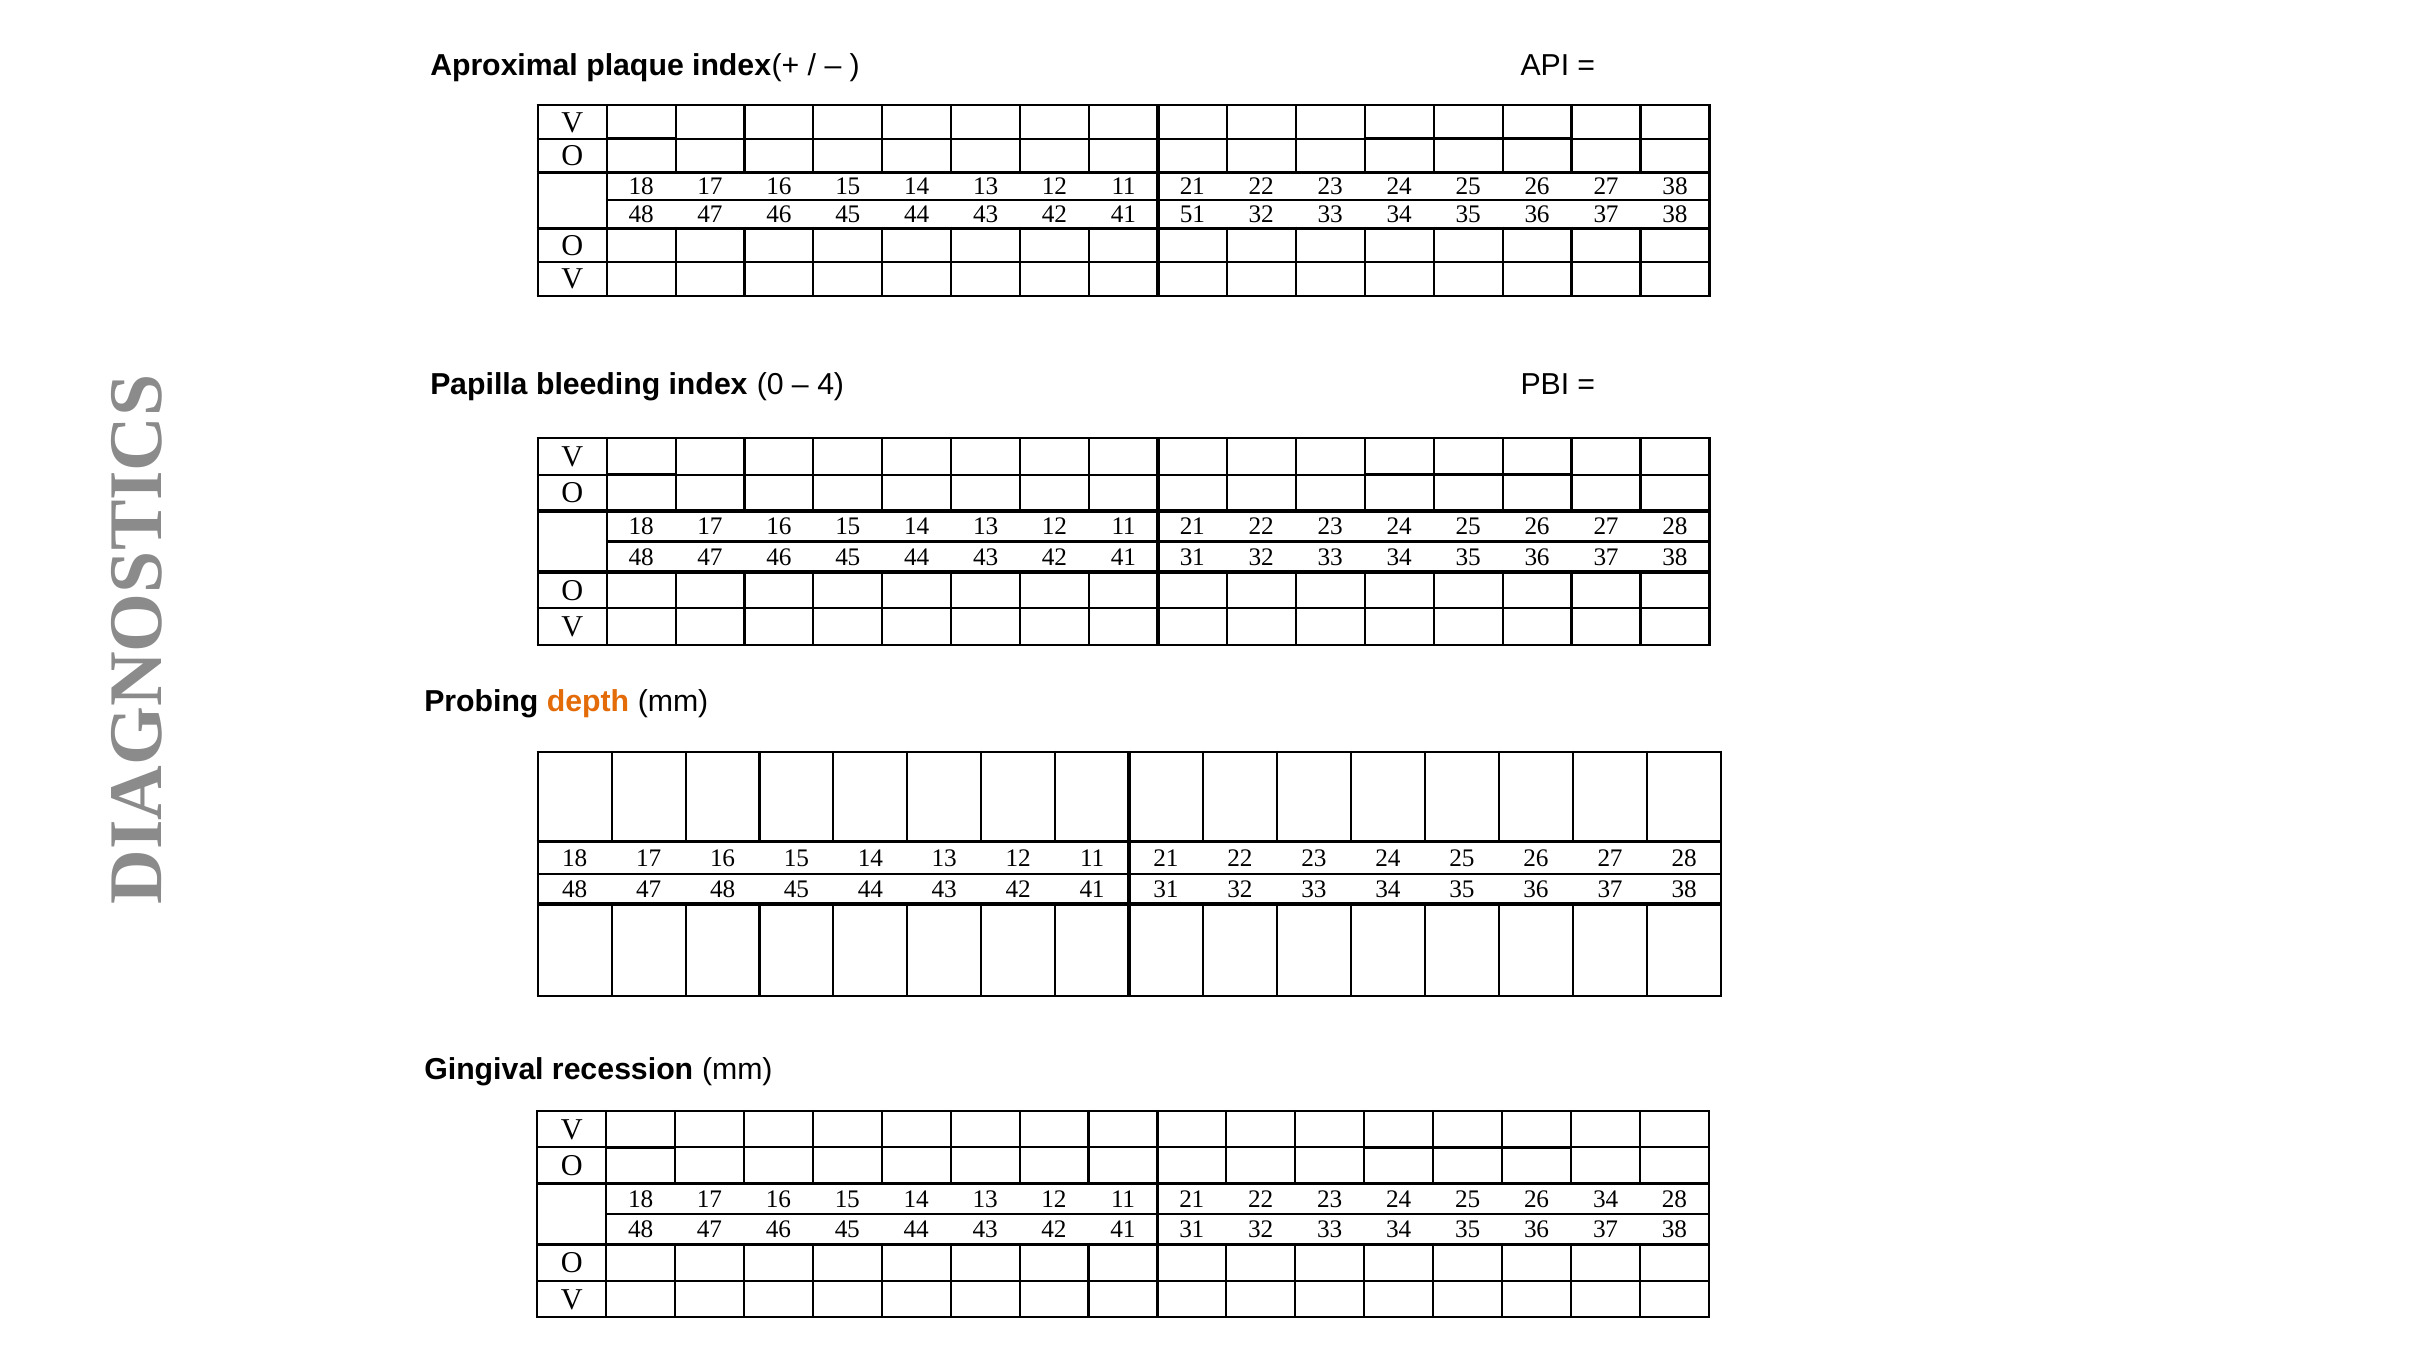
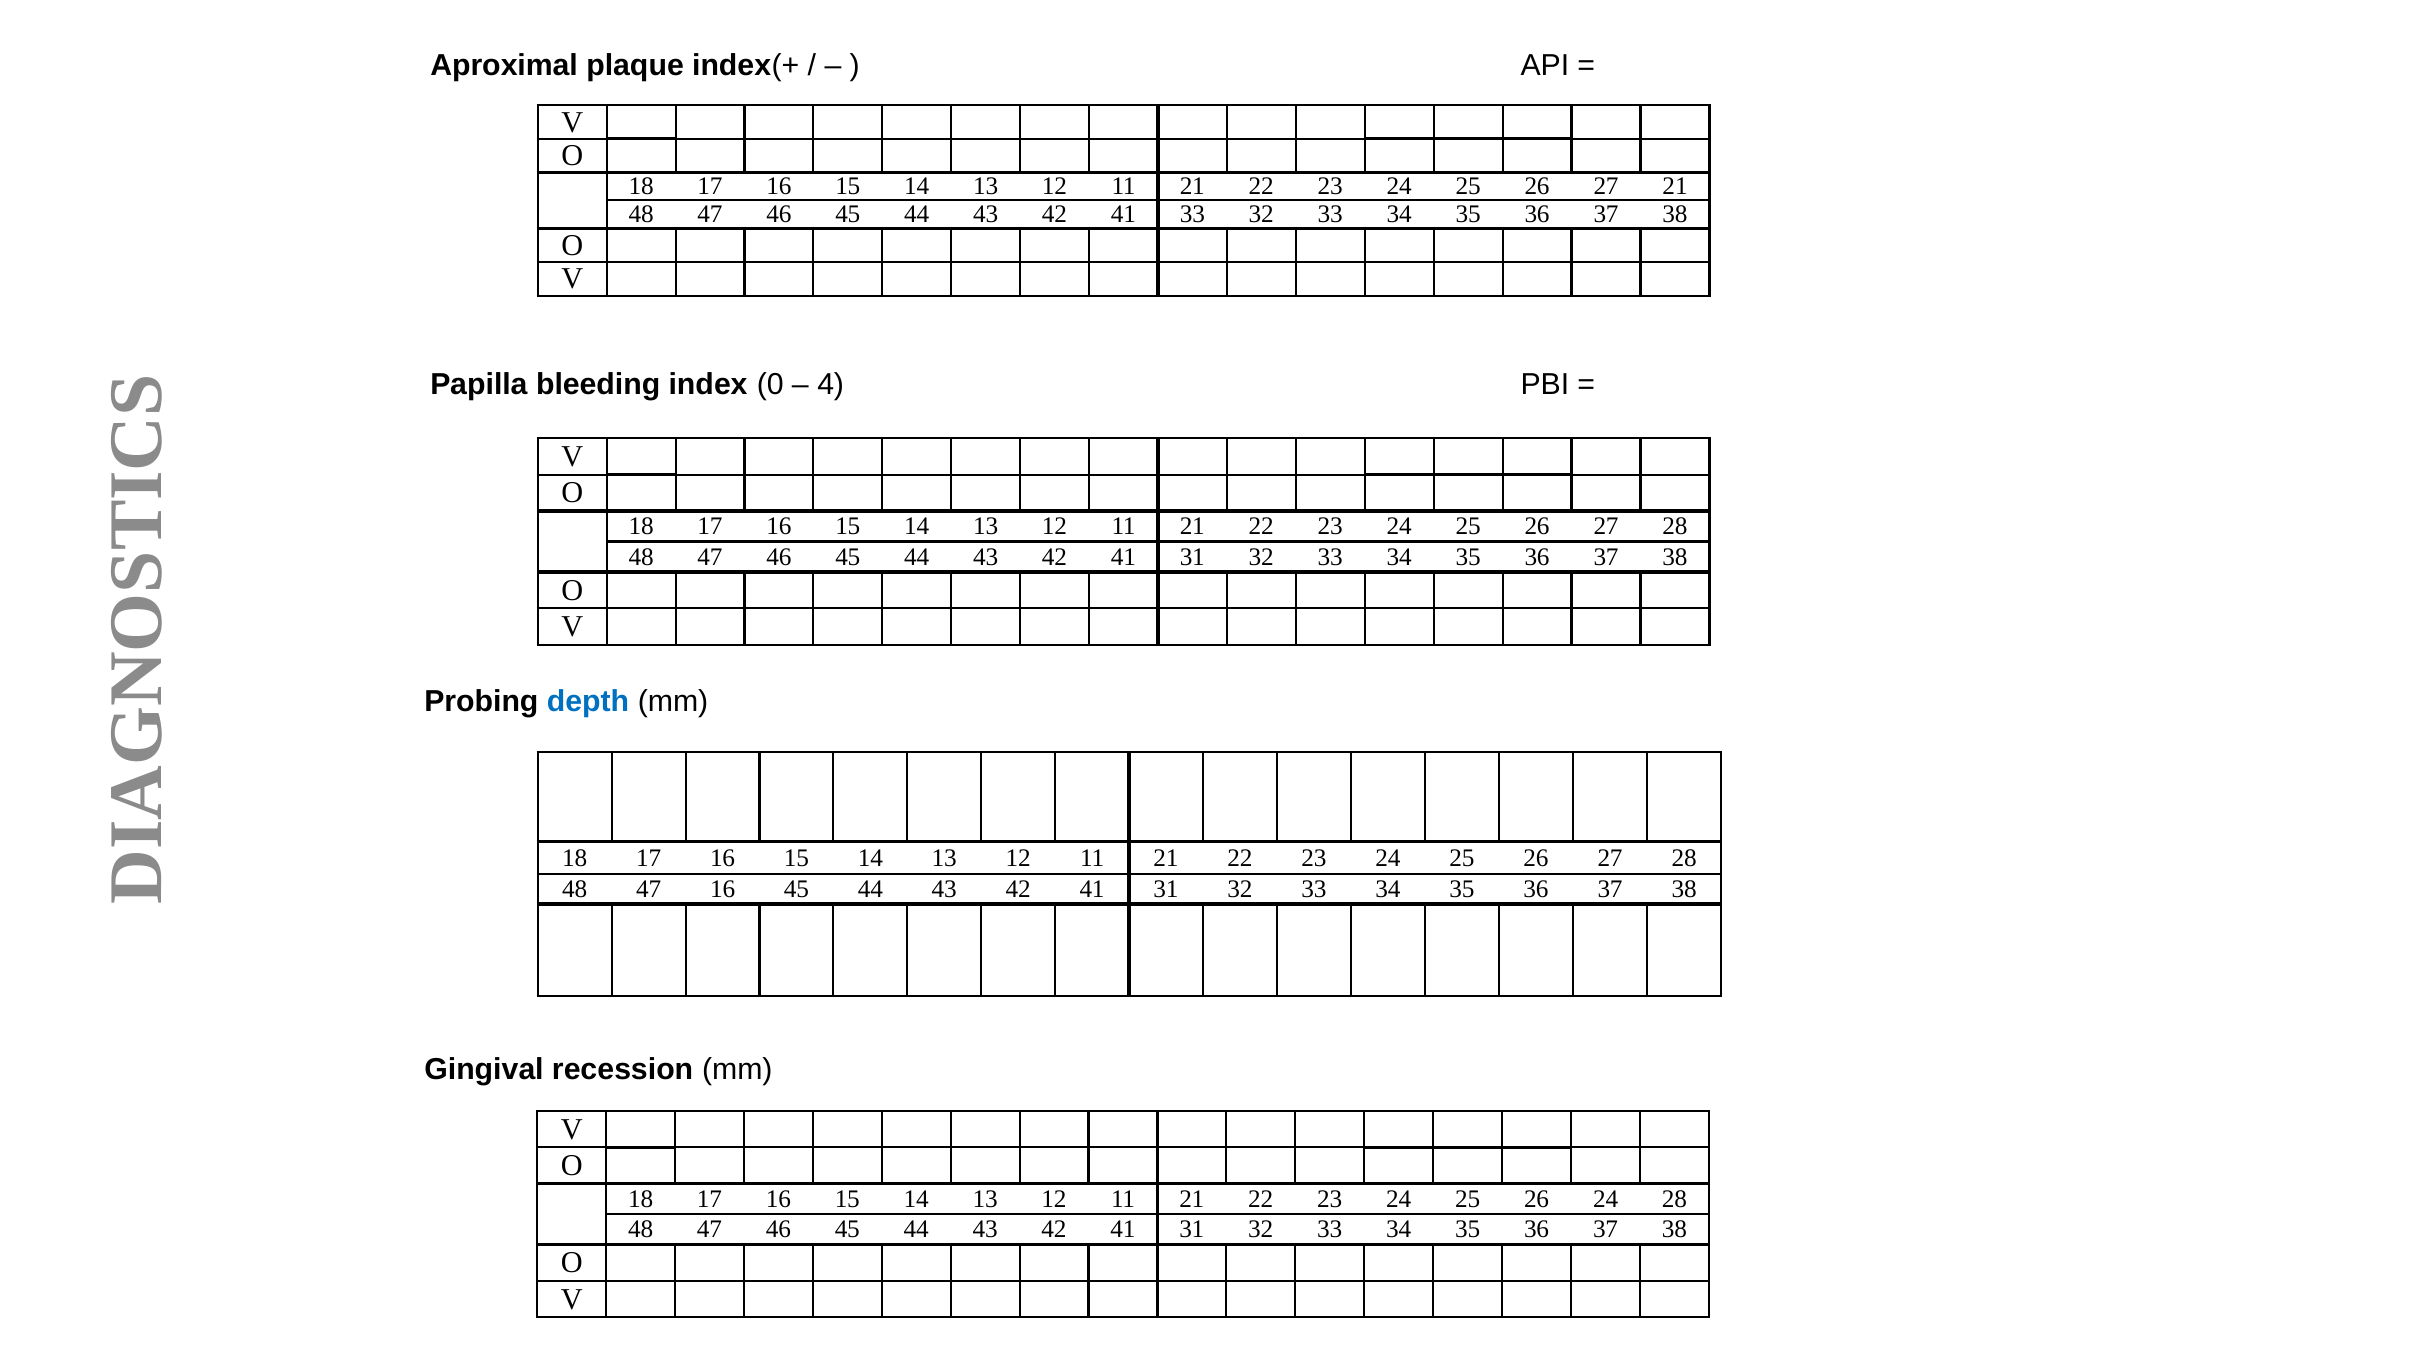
27 38: 38 -> 21 (1675, 187)
41 51: 51 -> 33 (1192, 214)
depth colour: orange -> blue (588, 701)
47 48: 48 -> 16 (723, 889)
26 34: 34 -> 24 (1606, 1199)
